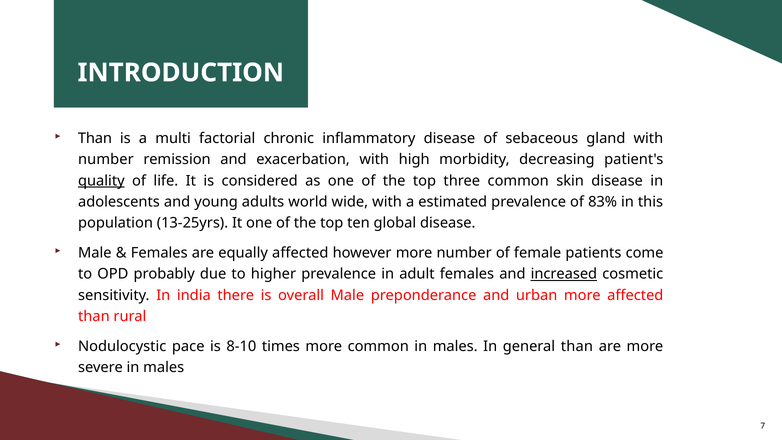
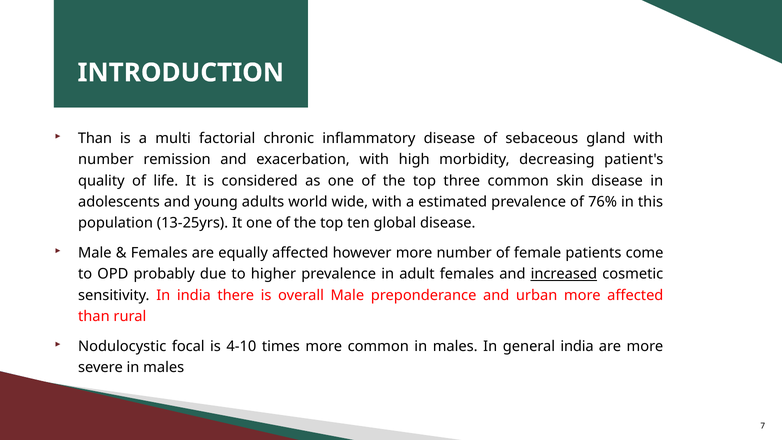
quality underline: present -> none (101, 181)
83%: 83% -> 76% (603, 202)
pace: pace -> focal (188, 346)
8-10: 8-10 -> 4-10 (241, 346)
general than: than -> india (577, 346)
